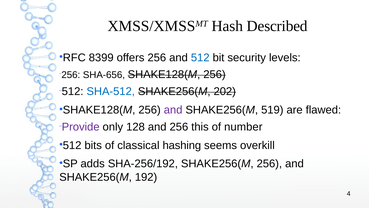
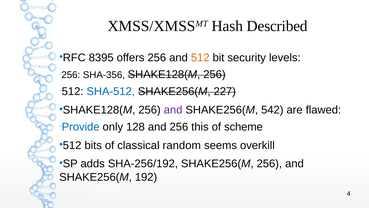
8399: 8399 -> 8395 (101, 58)
512 colour: blue -> orange (200, 58)
SHA-656: SHA-656 -> SHA-356 (104, 75)
202: 202 -> 227 (225, 91)
519: 519 -> 542 (272, 110)
Provide colour: purple -> blue (81, 127)
number: number -> scheme (243, 127)
hashing: hashing -> random (182, 145)
